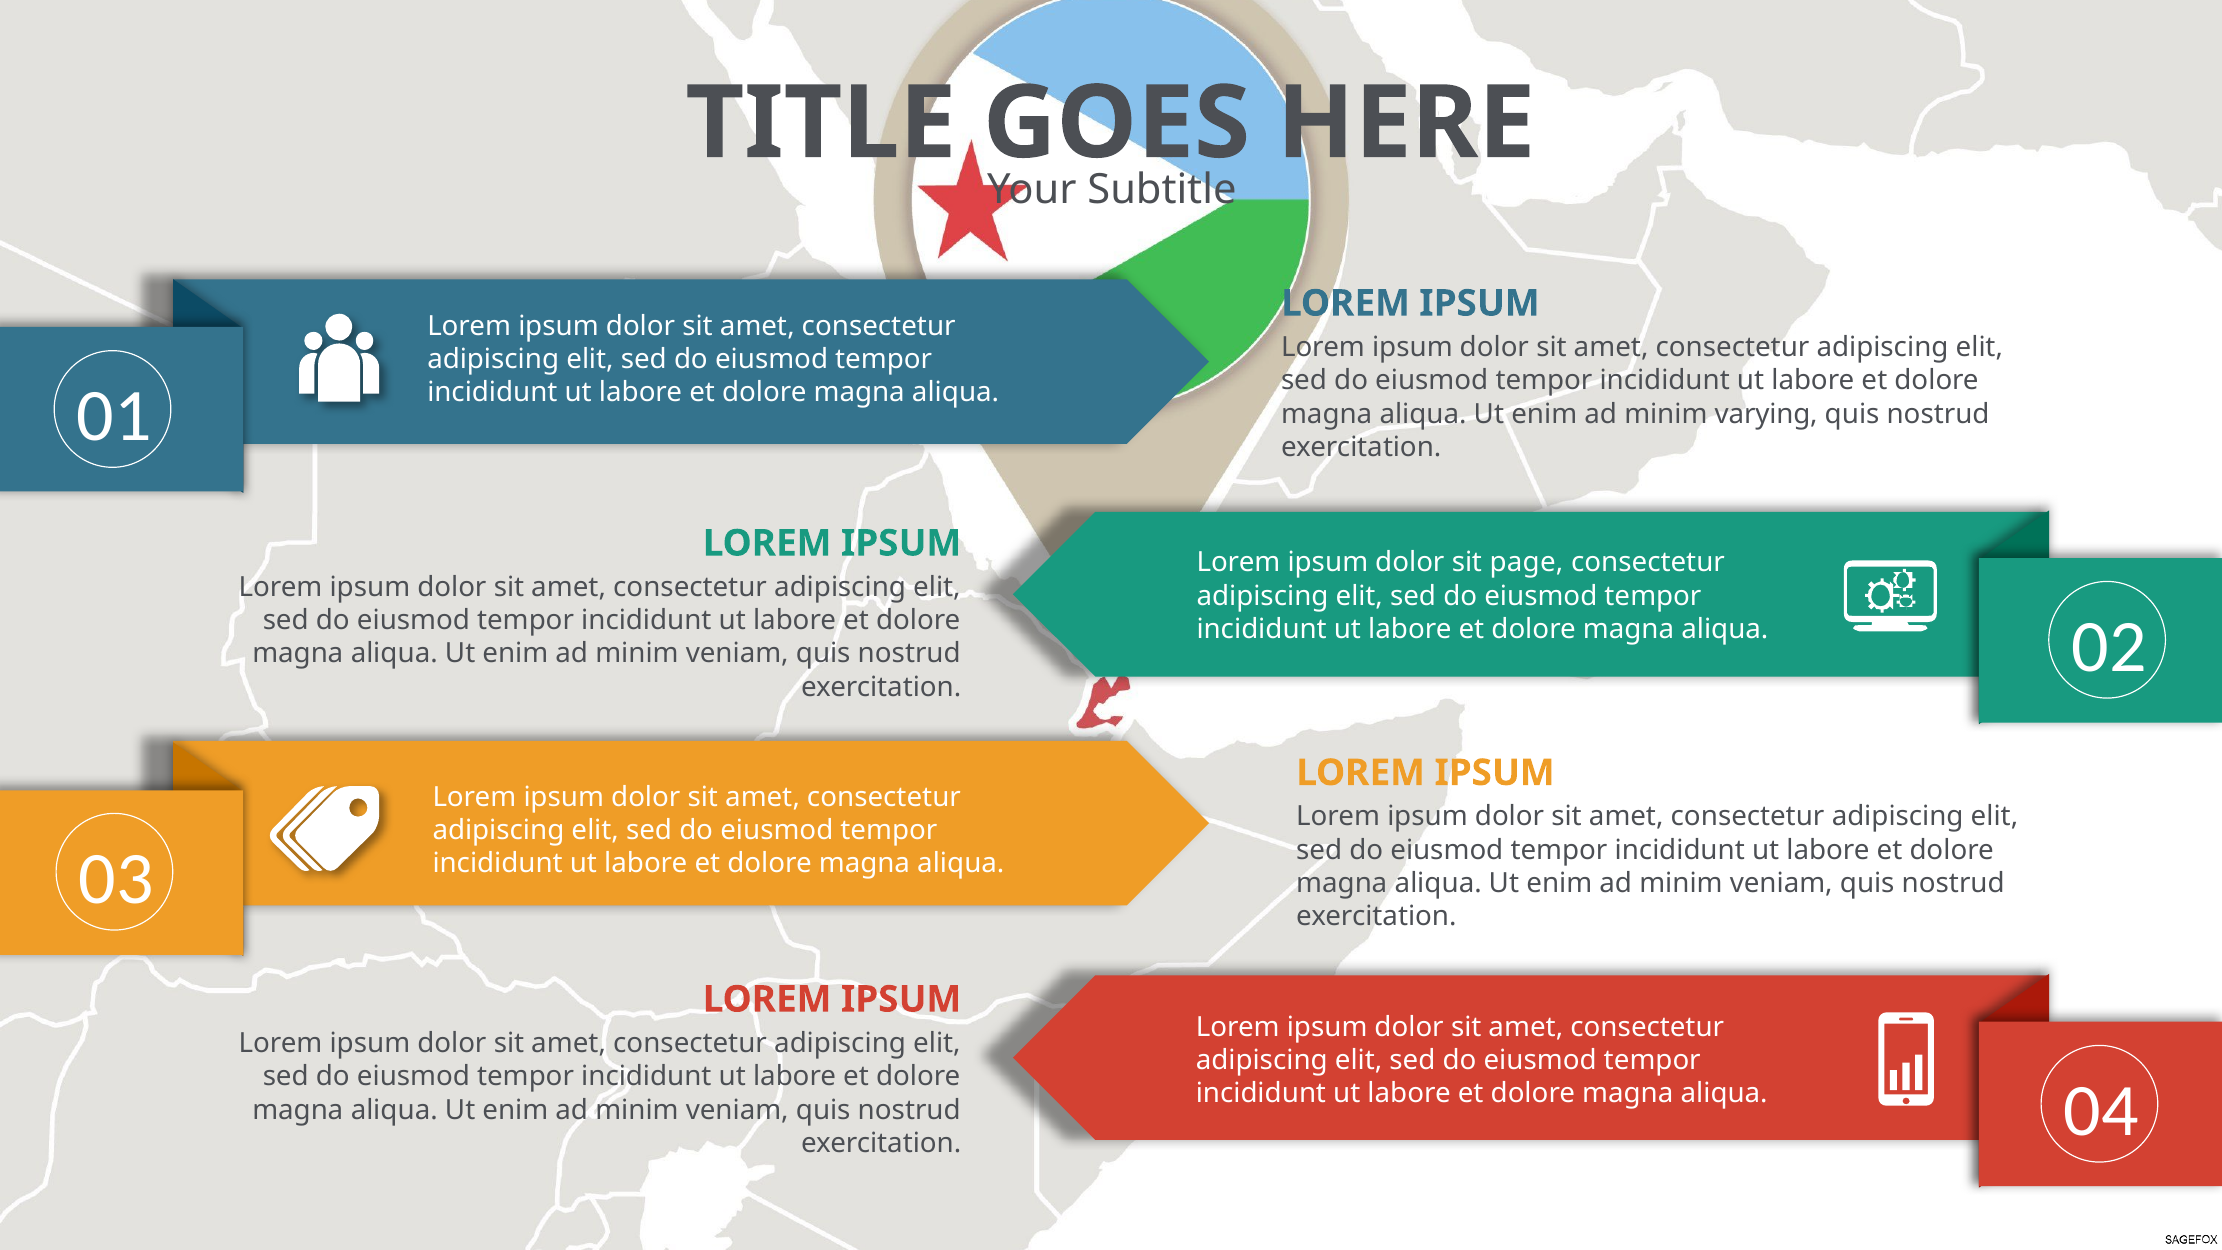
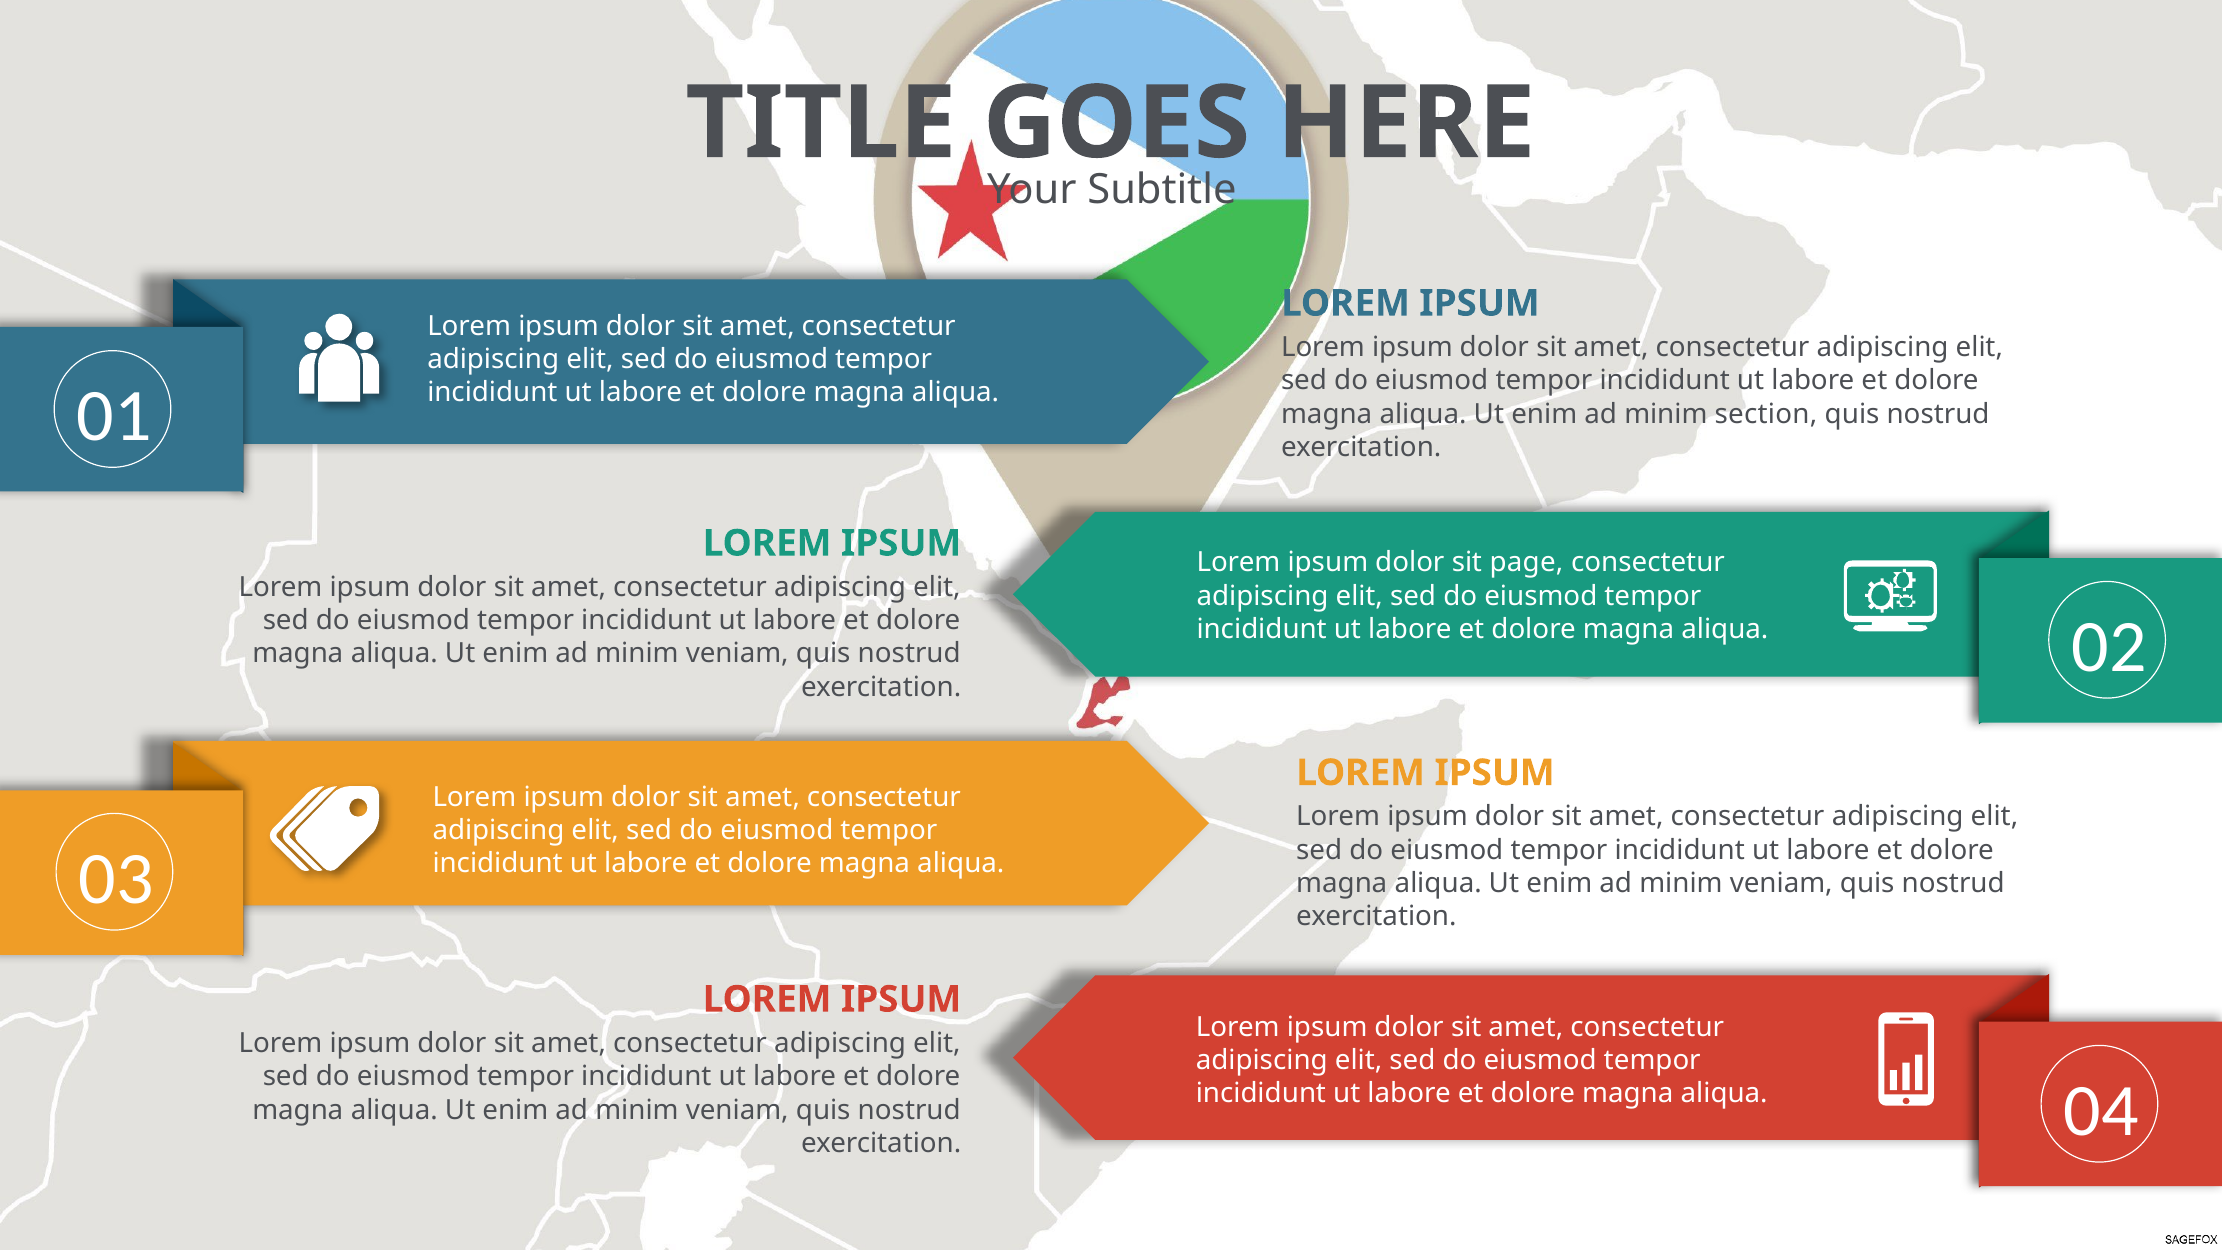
varying: varying -> section (1766, 414)
